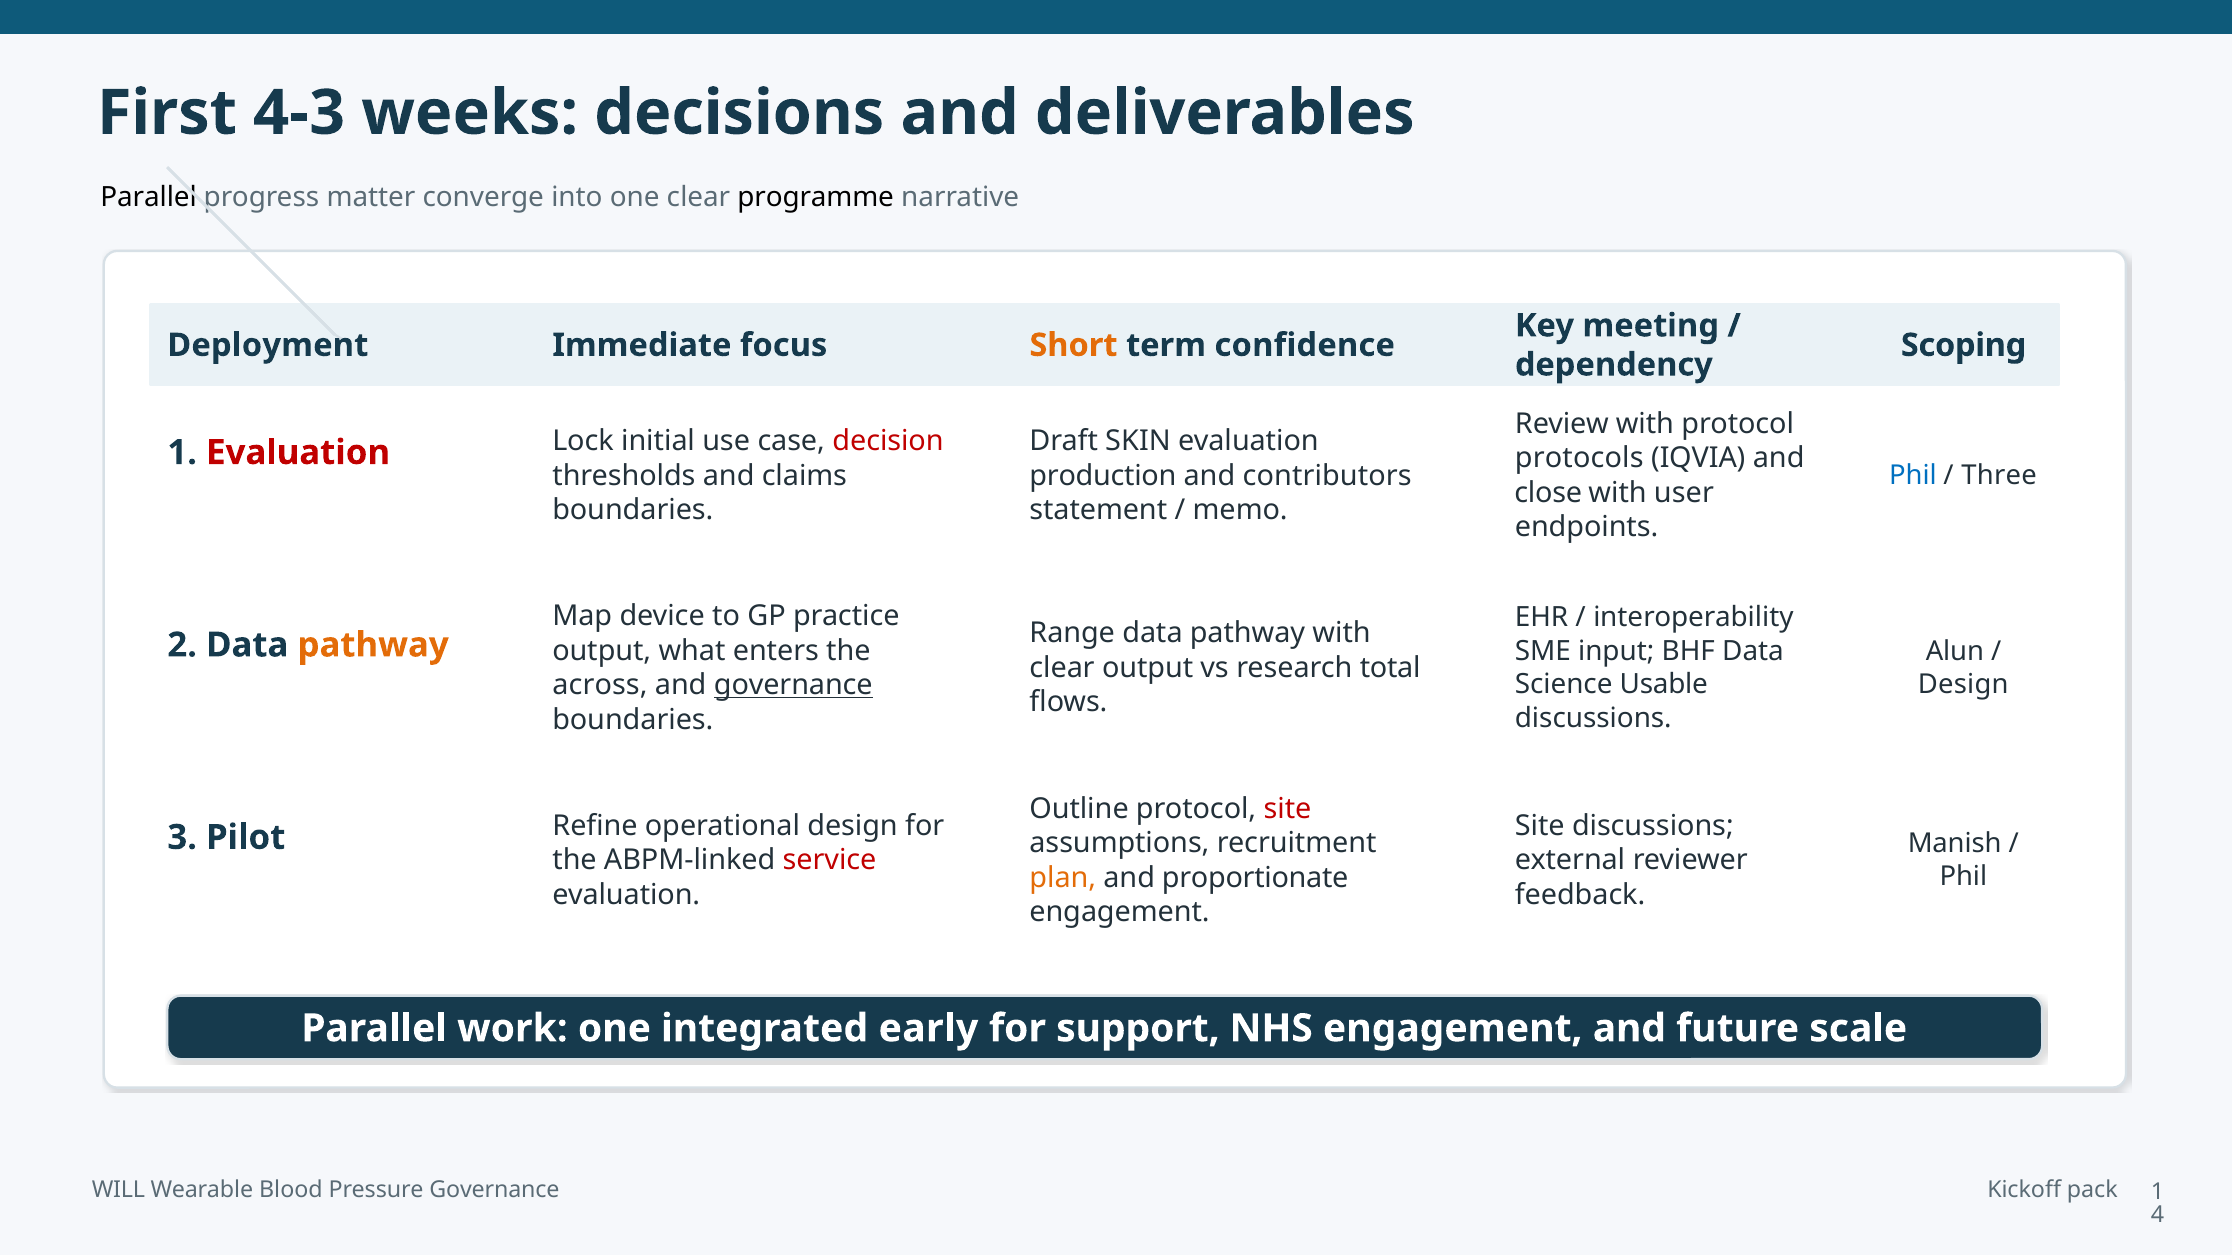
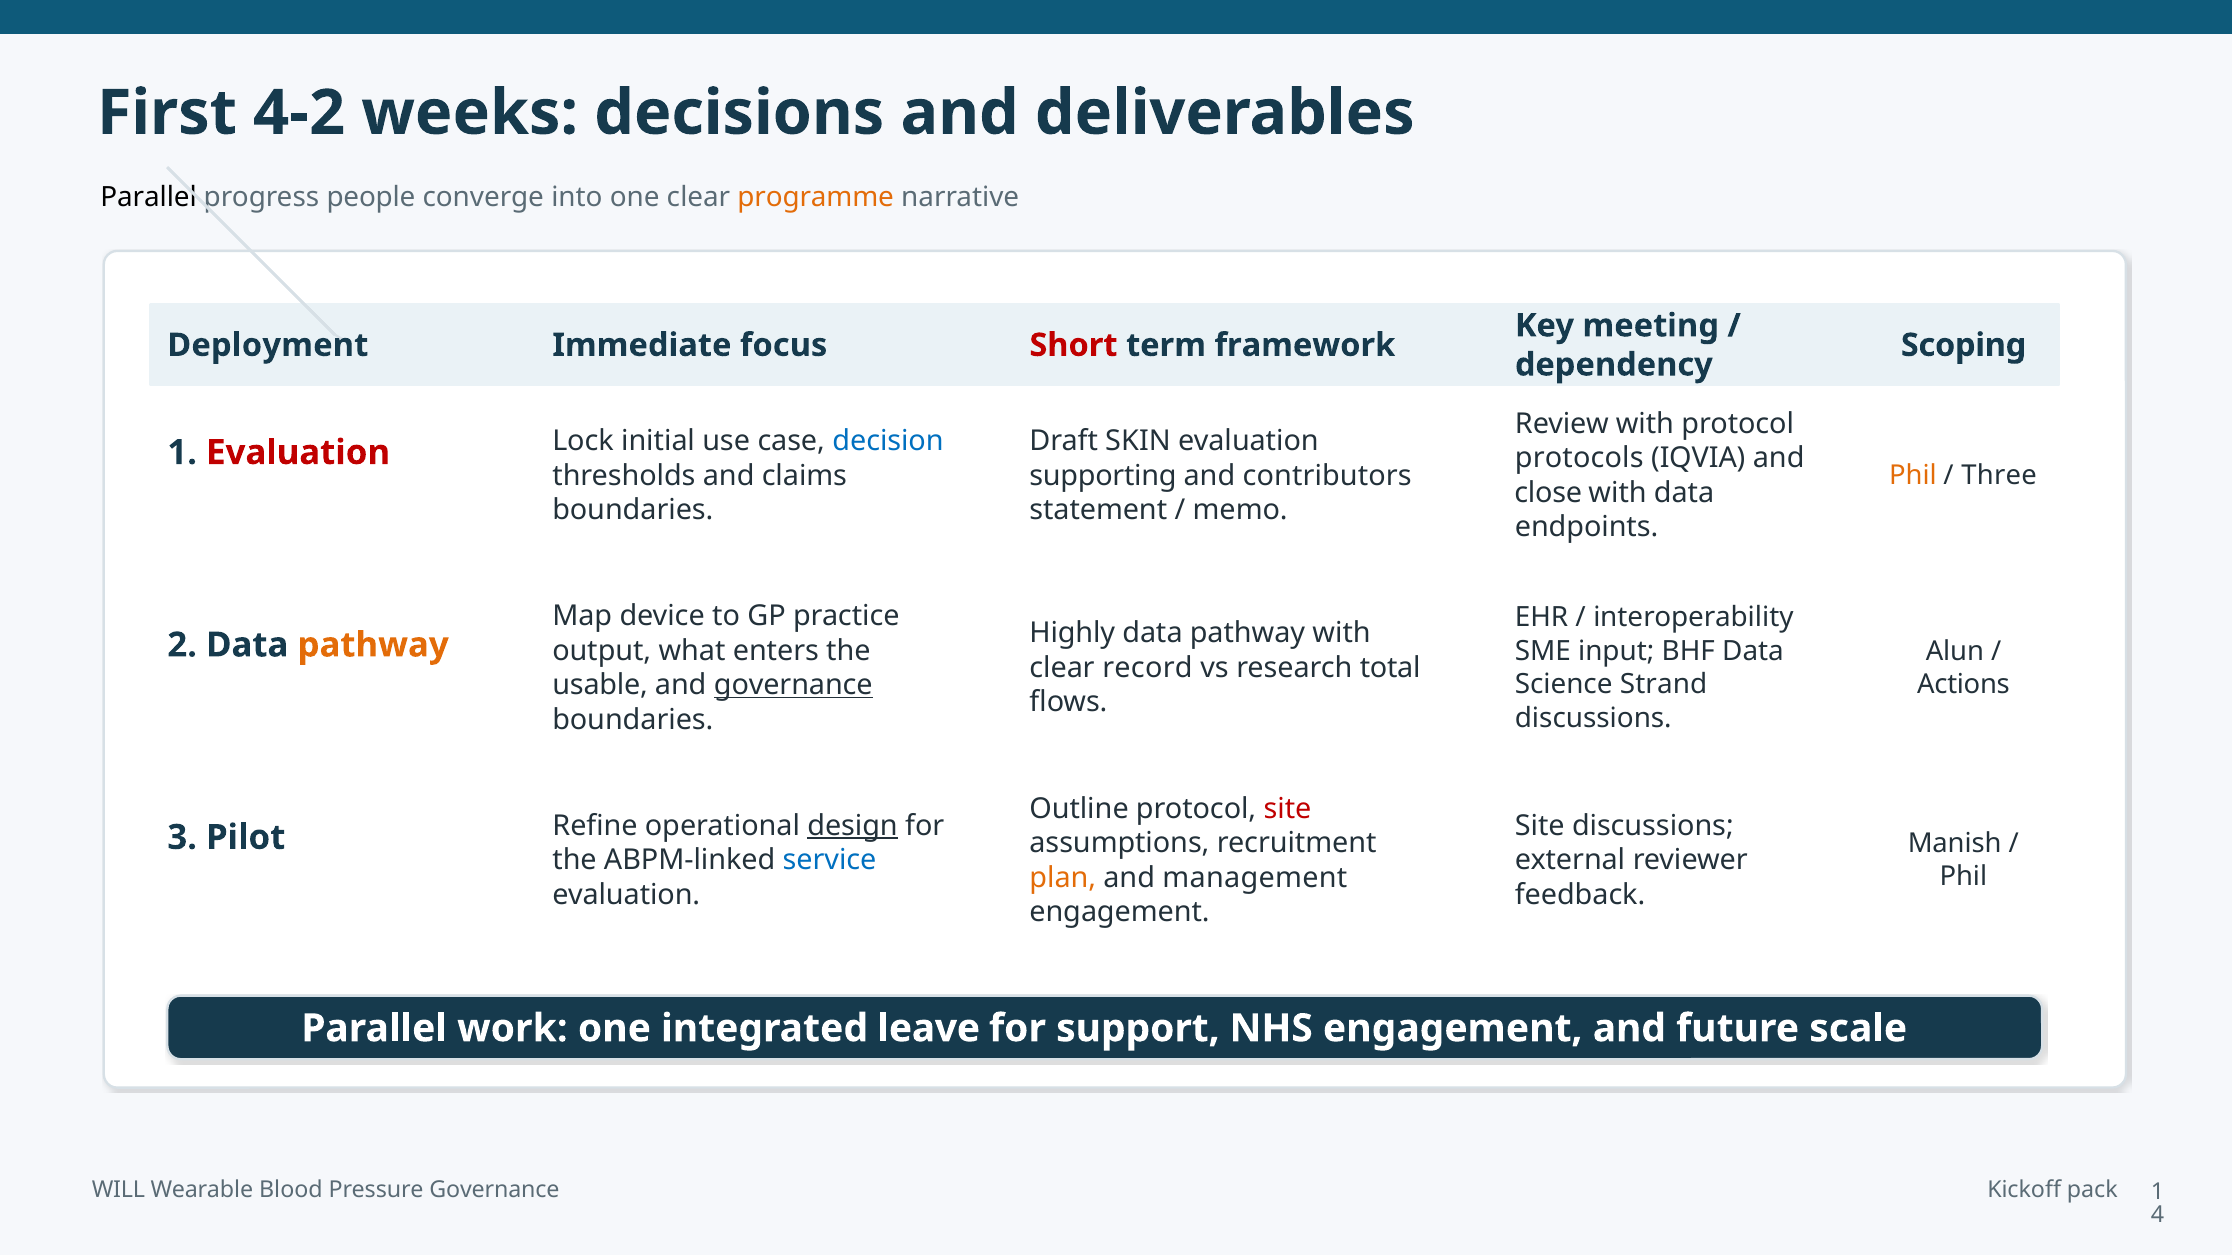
4-3: 4-3 -> 4-2 (299, 113)
matter: matter -> people (371, 198)
programme colour: black -> orange (816, 198)
Short colour: orange -> red (1073, 345)
confidence: confidence -> framework (1305, 345)
decision colour: red -> blue (888, 441)
production: production -> supporting (1103, 476)
Phil colour: blue -> orange (1913, 476)
with user: user -> data (1684, 493)
Range: Range -> Highly (1072, 634)
clear output: output -> record (1147, 668)
Design: Design -> Actions (1964, 685)
Usable: Usable -> Strand (1664, 685)
across: across -> usable (600, 685)
design underline: none -> present (853, 826)
service colour: red -> blue (830, 861)
proportionate: proportionate -> management (1255, 878)
early: early -> leave (929, 1029)
